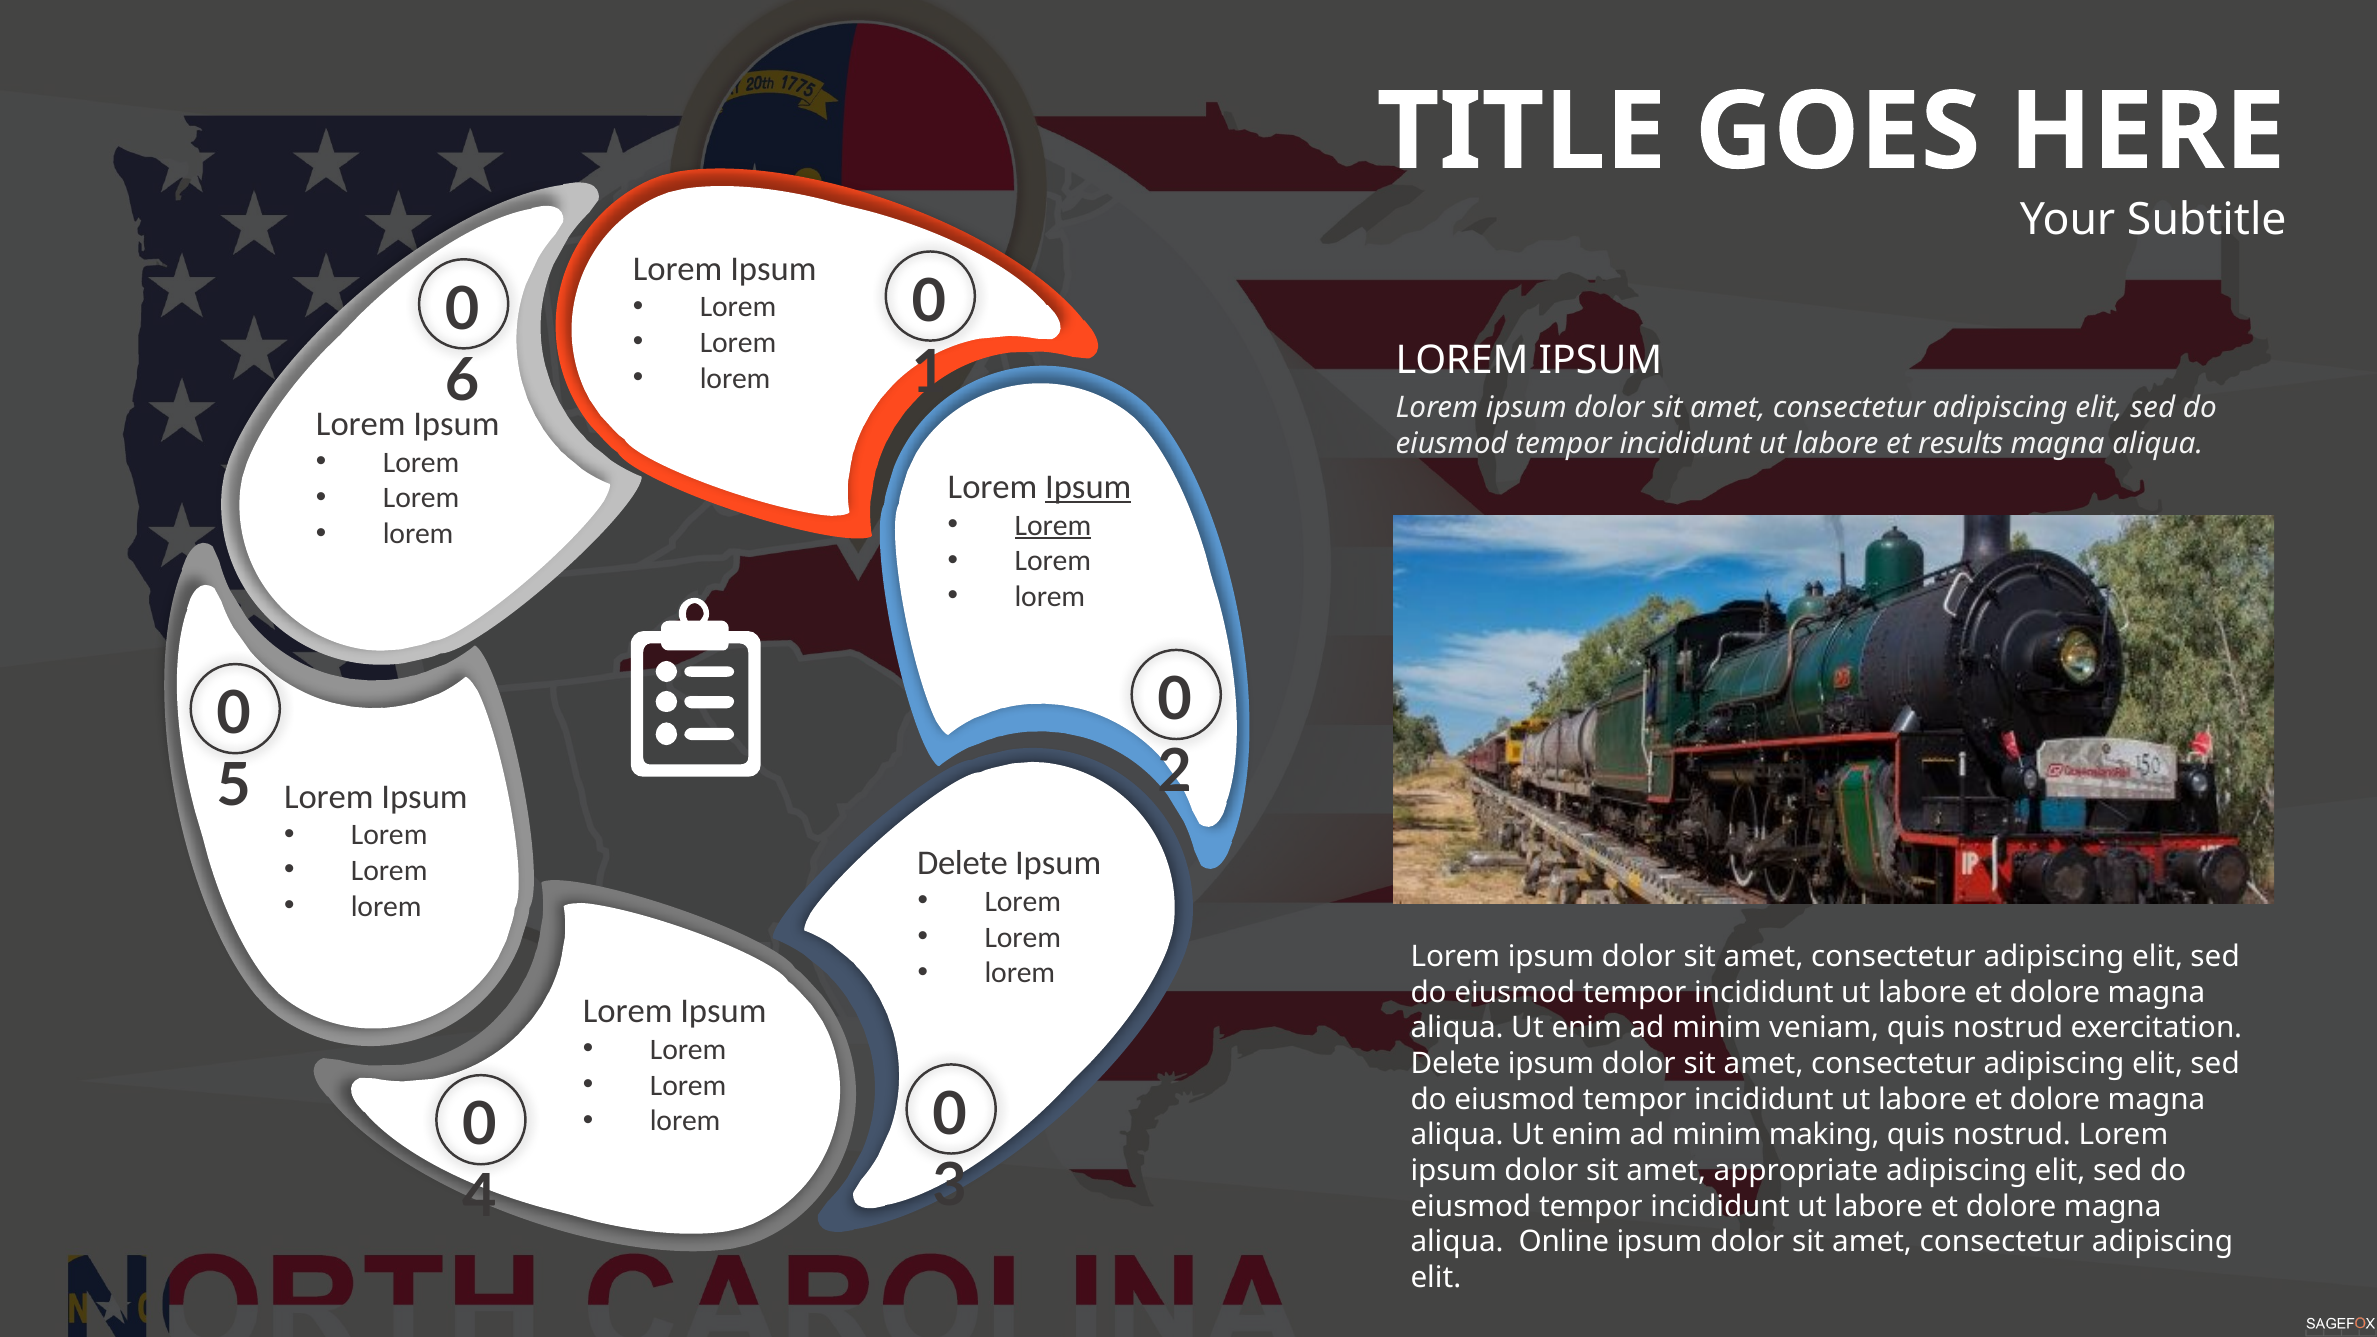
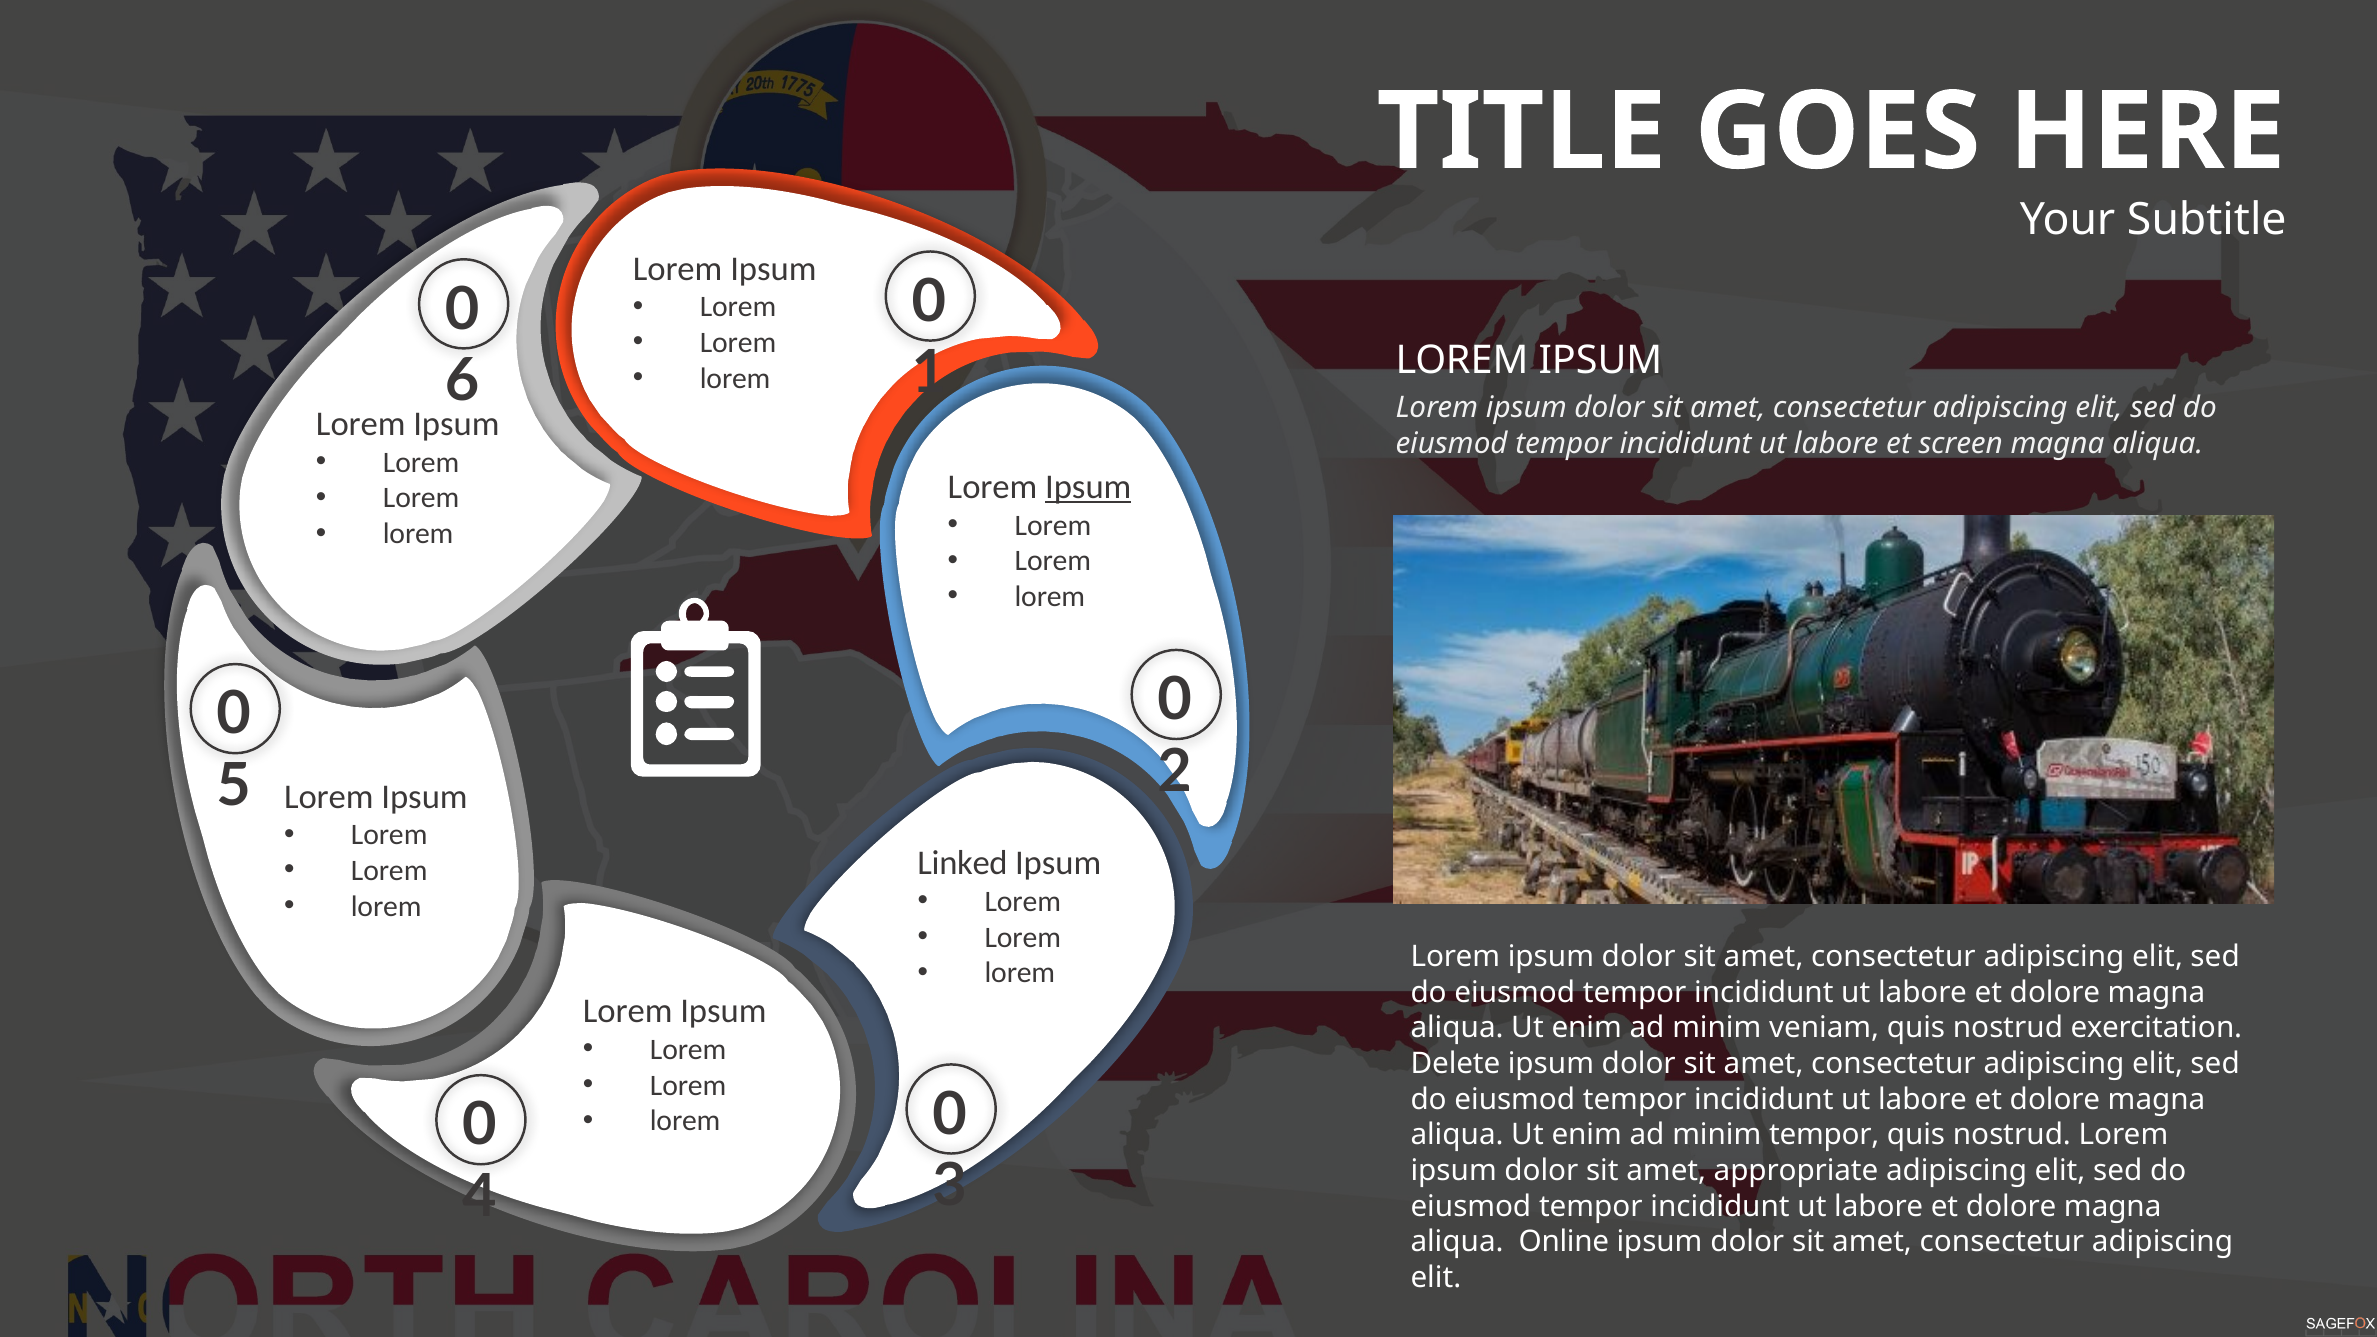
results: results -> screen (1961, 443)
Lorem underline: present -> none (1053, 525)
Delete: Delete -> Linked (963, 864)
minim making: making -> tempor (1824, 1135)
